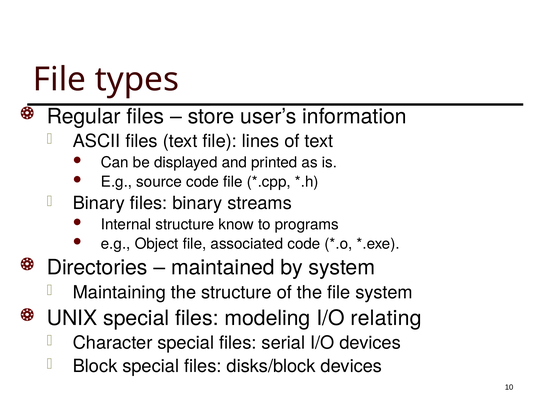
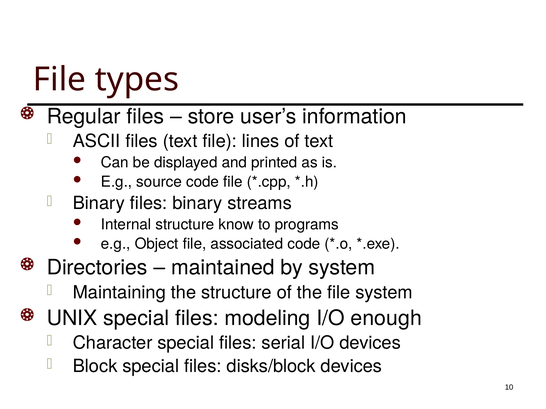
relating: relating -> enough (386, 318)
